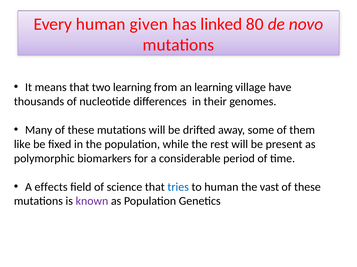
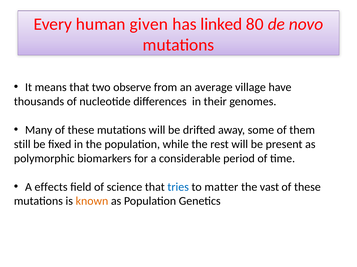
two learning: learning -> observe (132, 87)
an learning: learning -> average (214, 87)
like: like -> still (22, 145)
to human: human -> matter (221, 187)
known colour: purple -> orange (92, 202)
